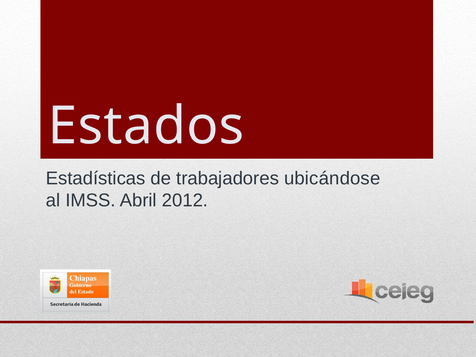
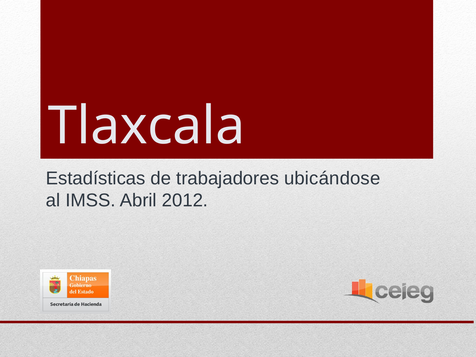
Estados: Estados -> Tlaxcala (146, 126)
